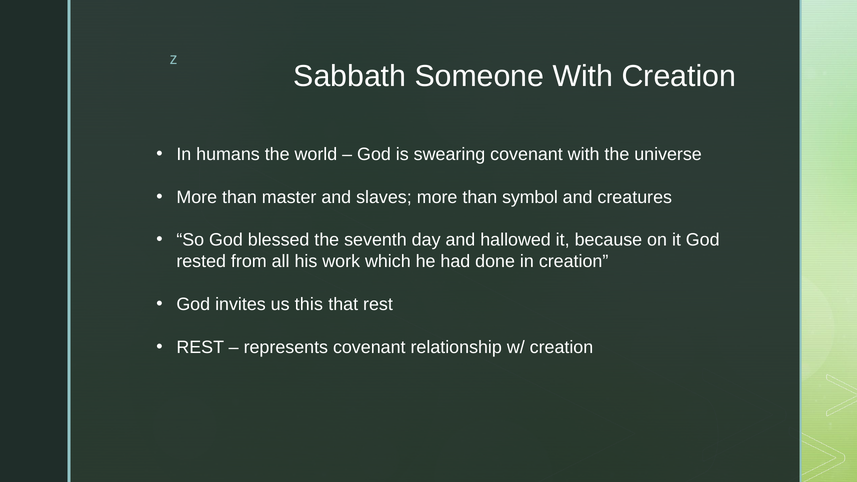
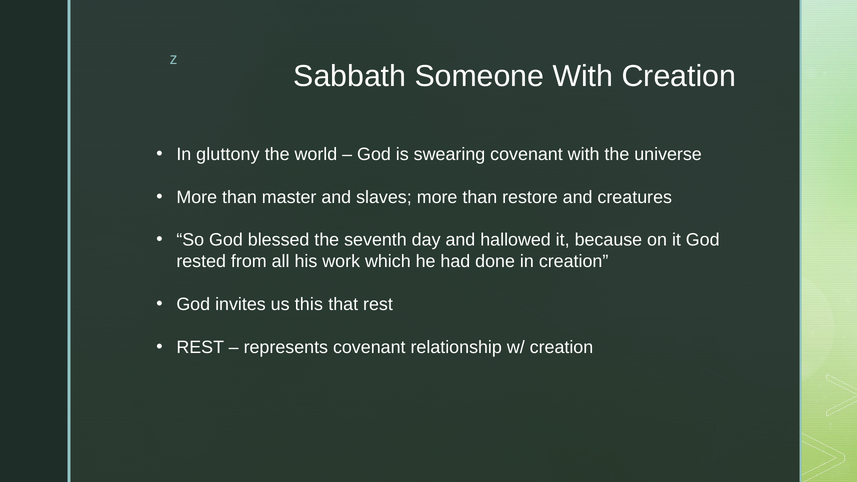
humans: humans -> gluttony (228, 154)
symbol: symbol -> restore (530, 197)
